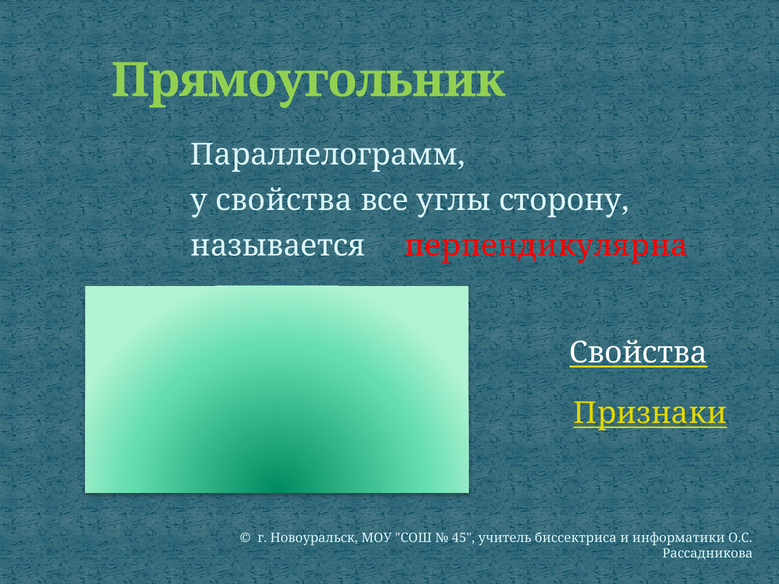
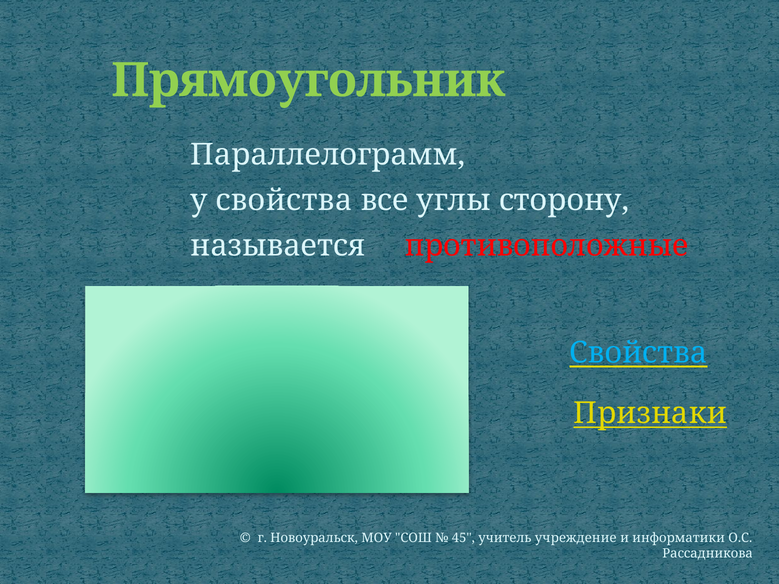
перпендикулярна: перпендикулярна -> противоположные (547, 246)
Свойства colour: white -> light blue (638, 353)
биссектриса: биссектриса -> учреждение (576, 538)
